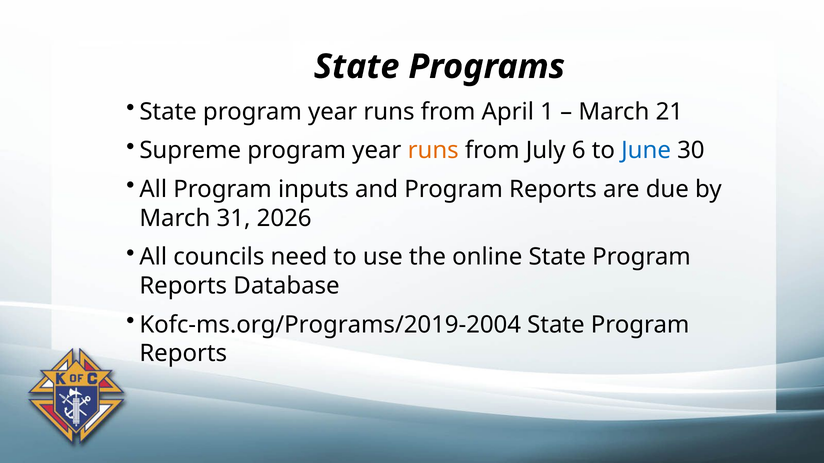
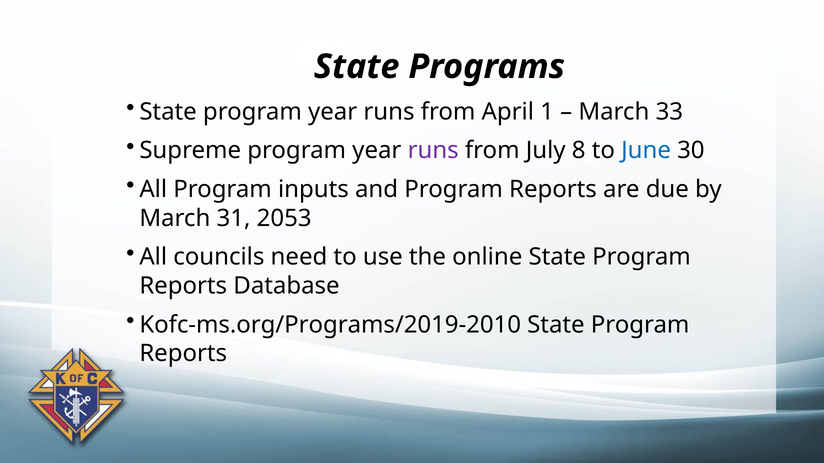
21: 21 -> 33 (669, 112)
runs colour: orange -> purple (433, 151)
6: 6 -> 8 (579, 151)
2026: 2026 -> 2053 (284, 218)
Kofc-ms.org/Programs/2019-2004: Kofc-ms.org/Programs/2019-2004 -> Kofc-ms.org/Programs/2019-2010 (330, 325)
